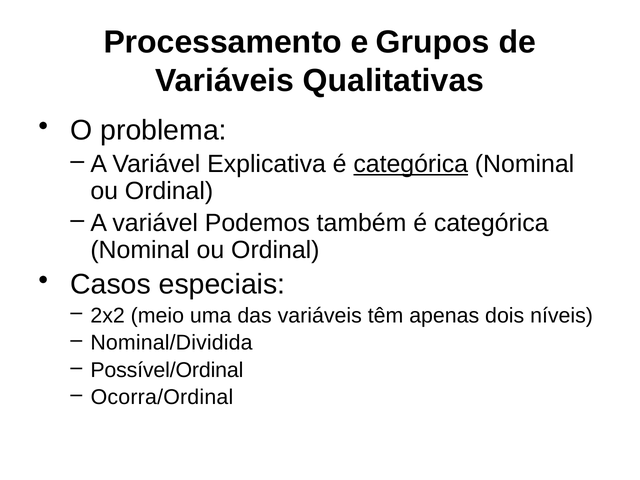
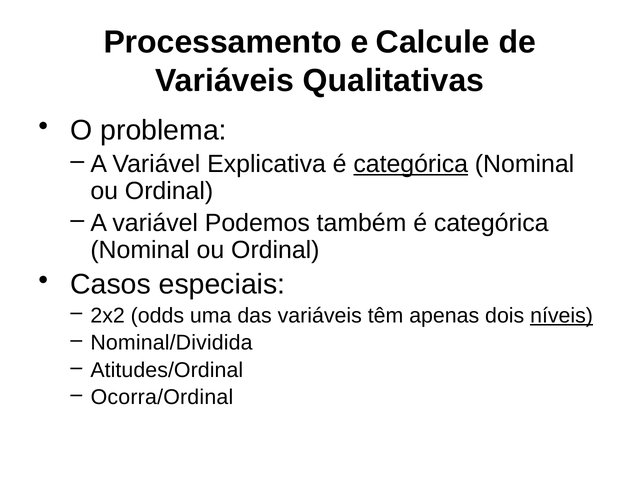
Grupos: Grupos -> Calcule (433, 42)
meio: meio -> odds (157, 316)
níveis underline: none -> present (562, 316)
Possível/Ordinal: Possível/Ordinal -> Atitudes/Ordinal (167, 370)
